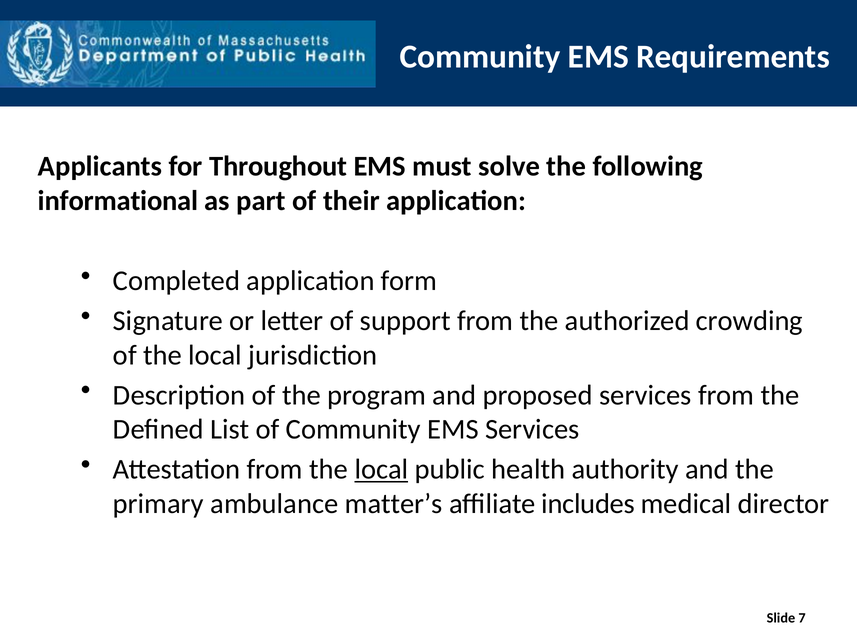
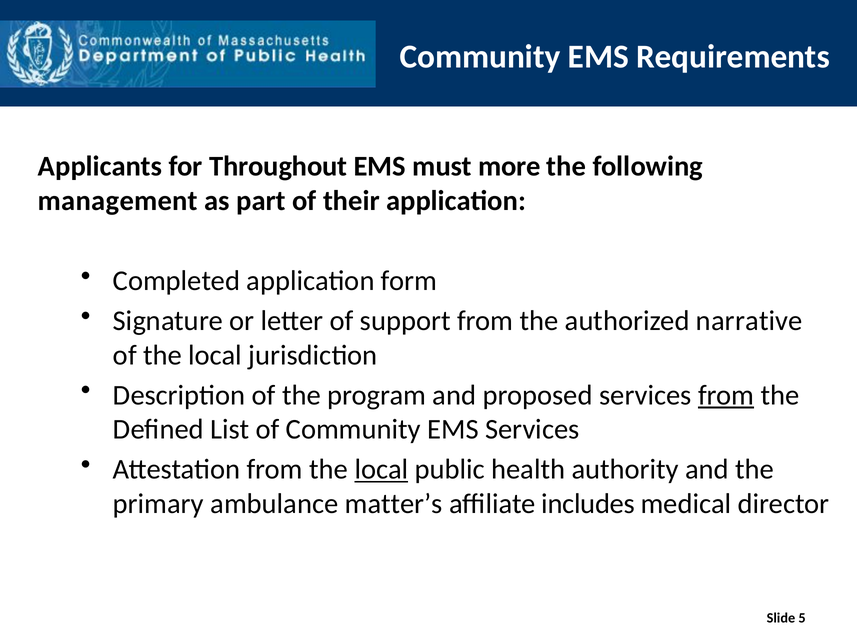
solve: solve -> more (509, 166)
informational: informational -> management (118, 201)
crowding: crowding -> narrative (749, 321)
from underline: none -> present (726, 395)
7: 7 -> 5 (802, 618)
